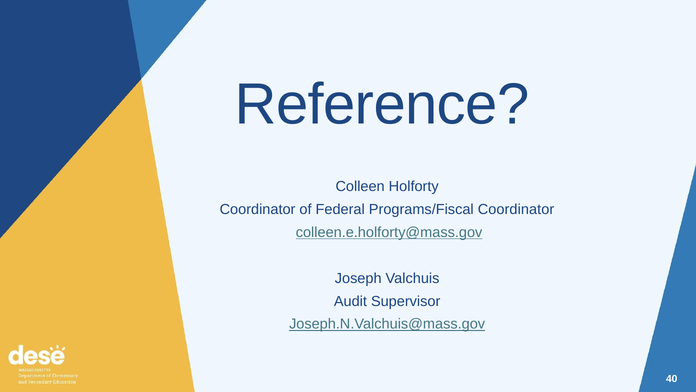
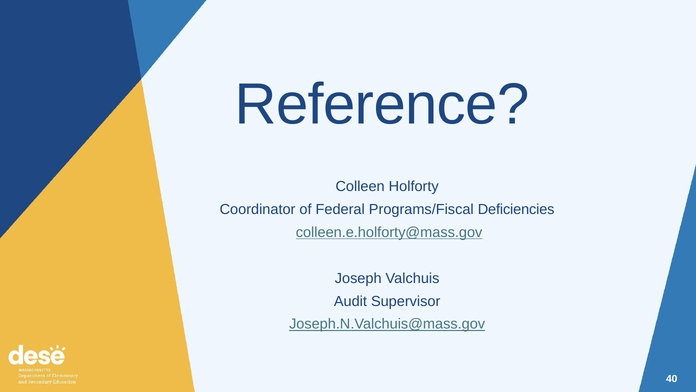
Programs/Fiscal Coordinator: Coordinator -> Deficiencies (516, 209)
